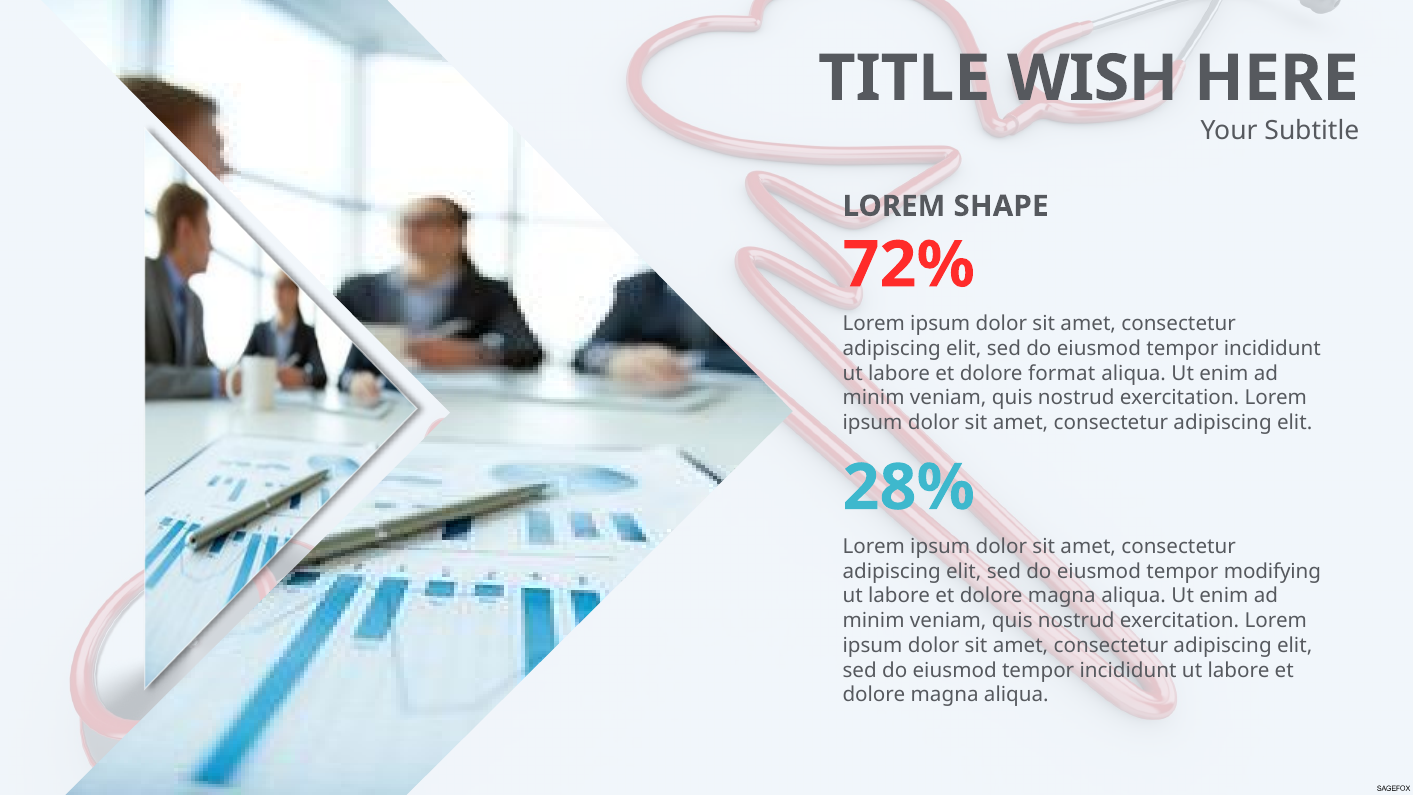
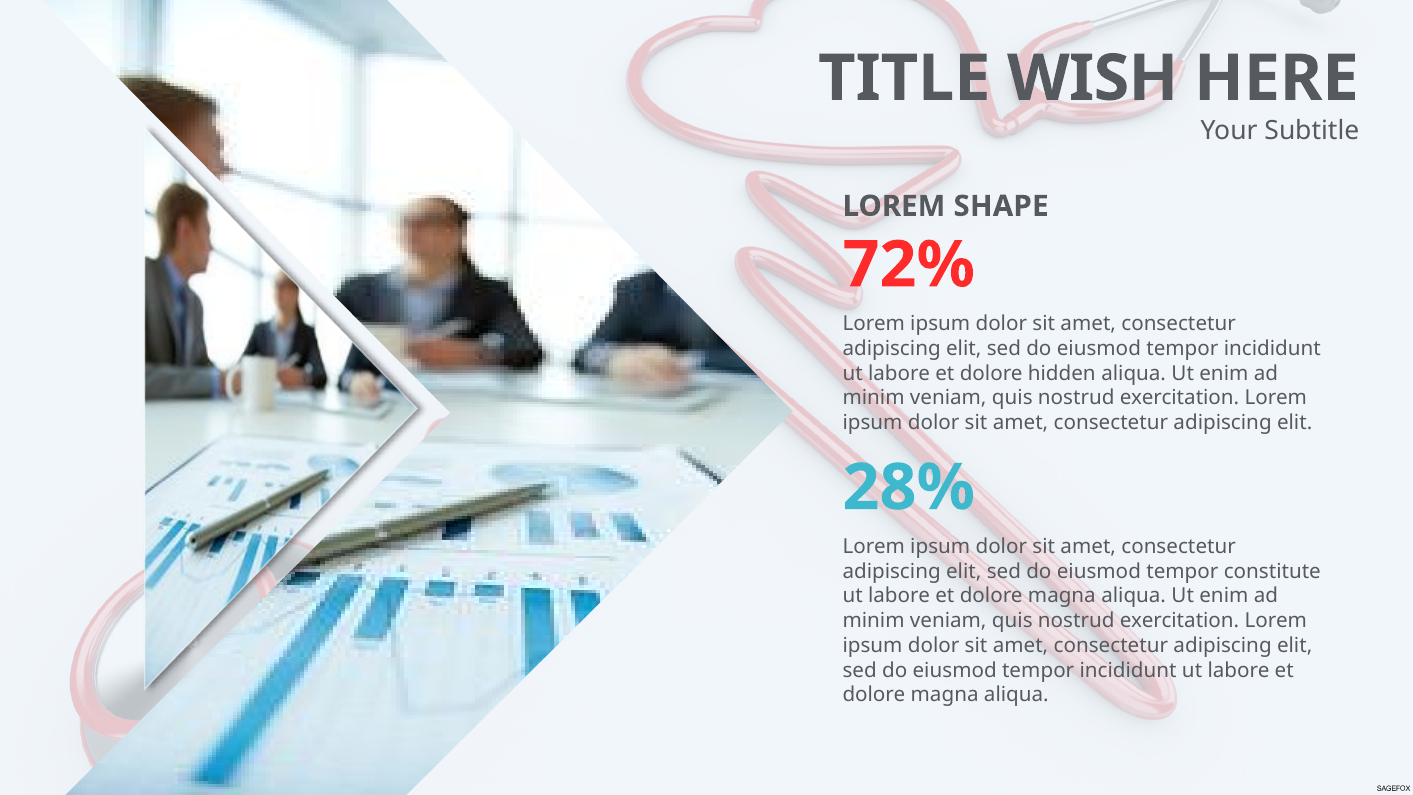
format: format -> hidden (1062, 373)
modifying: modifying -> constitute (1272, 571)
